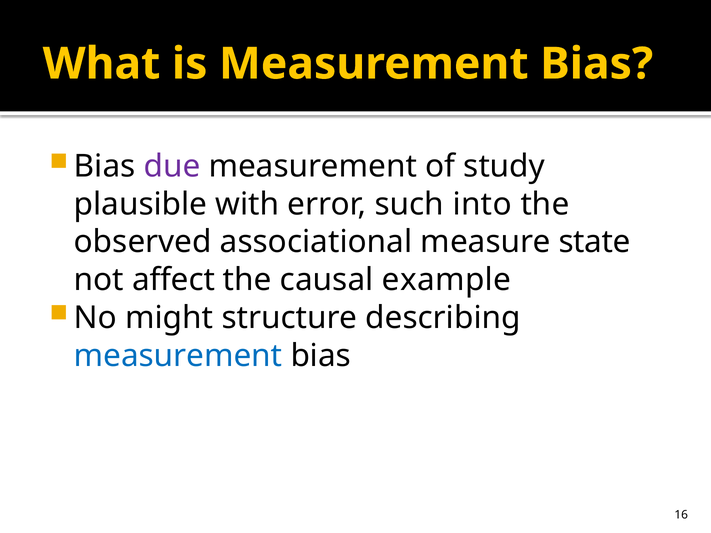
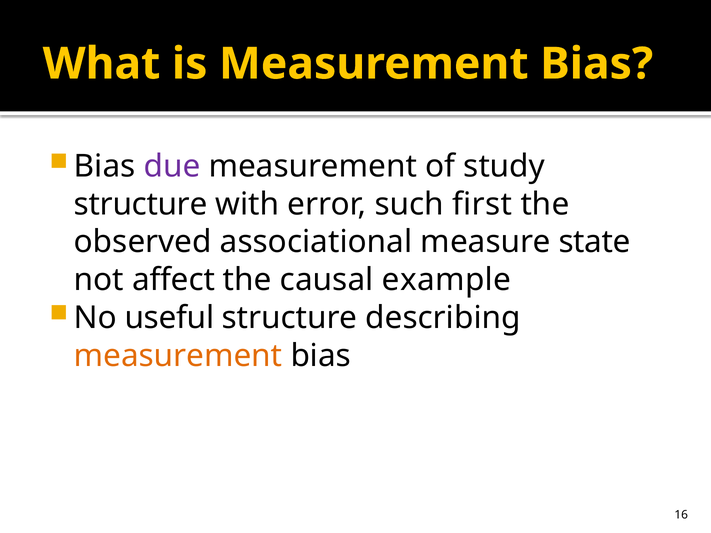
plausible: plausible -> structure (141, 204)
into: into -> first (482, 204)
might: might -> useful (169, 318)
measurement colour: blue -> orange (178, 356)
